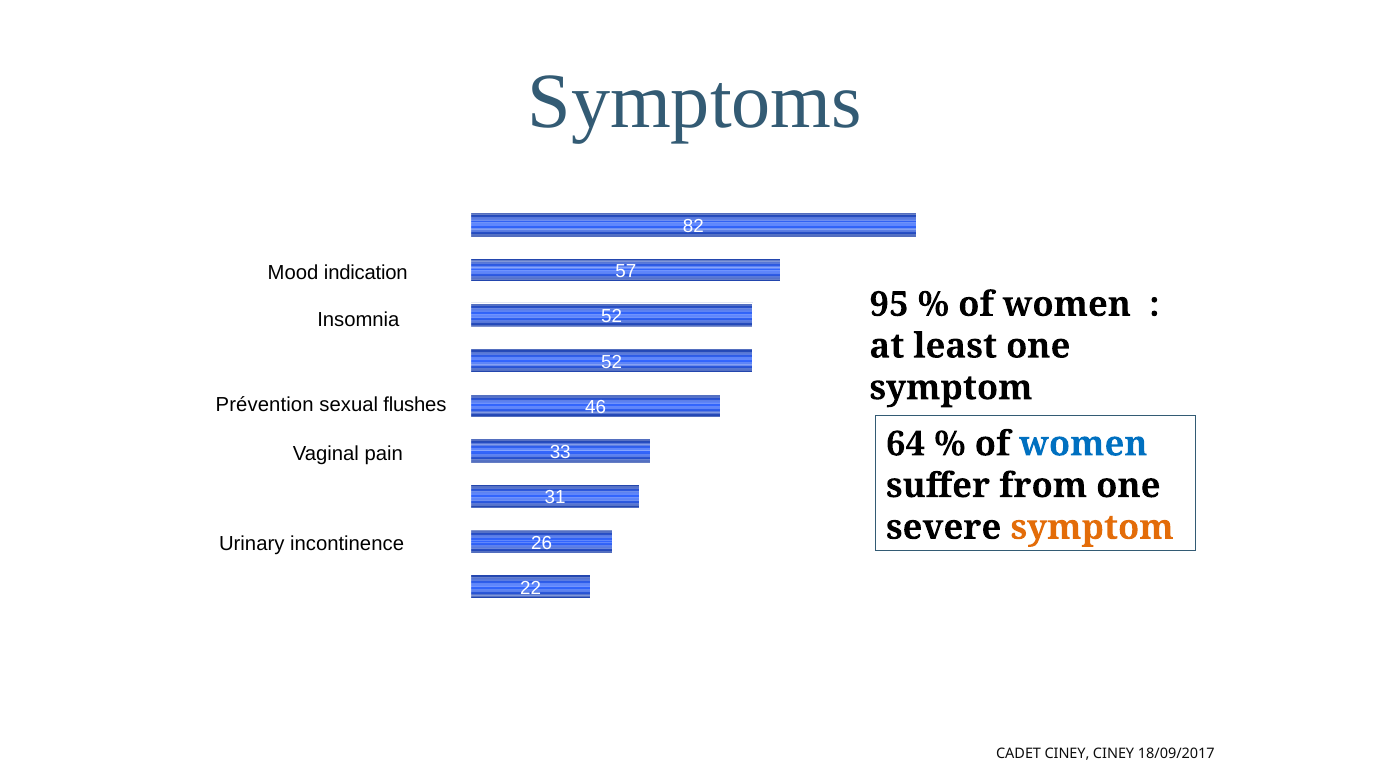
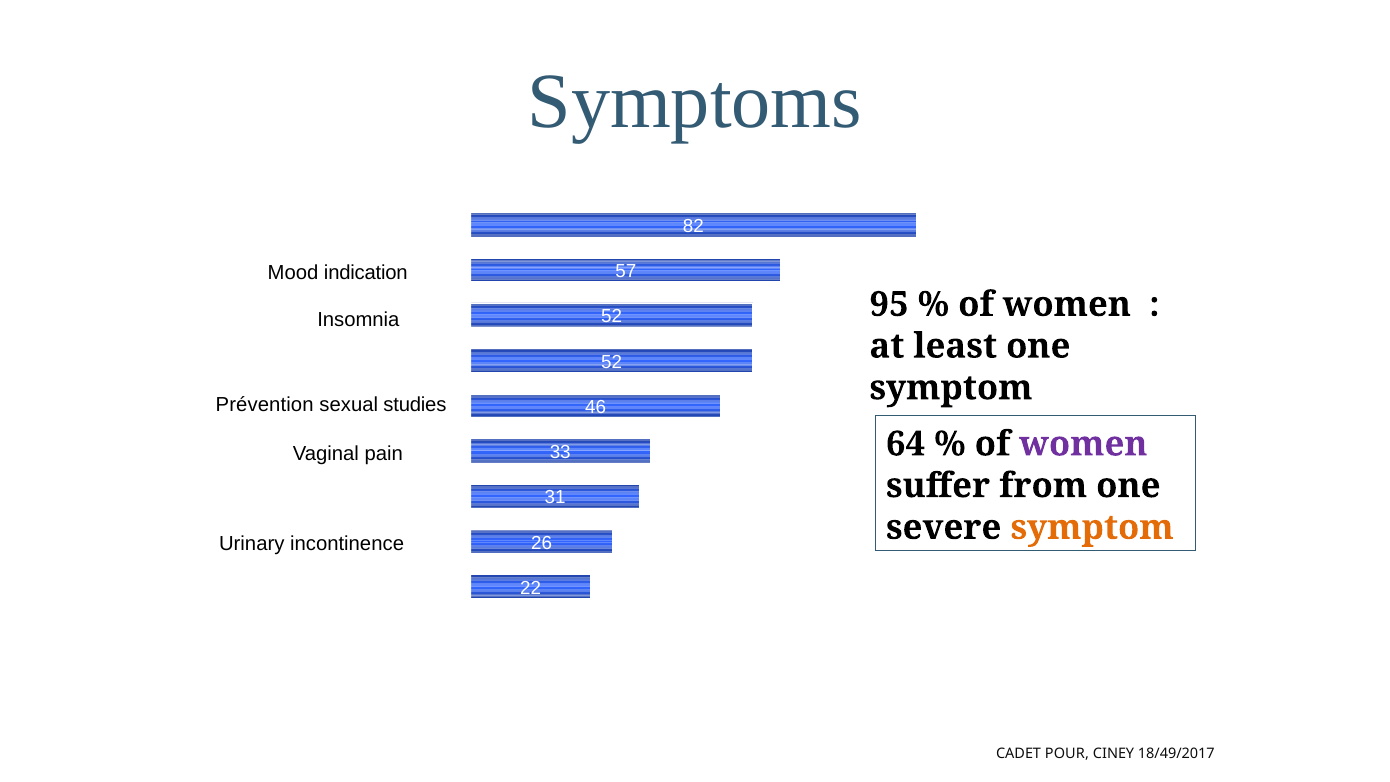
sexual flushes: flushes -> studies (415, 405)
women colour: blue -> purple (1083, 444)
CADET CINEY: CINEY -> POUR (1067, 753)
18/09/2017: 18/09/2017 -> 18/49/2017 (1176, 753)
